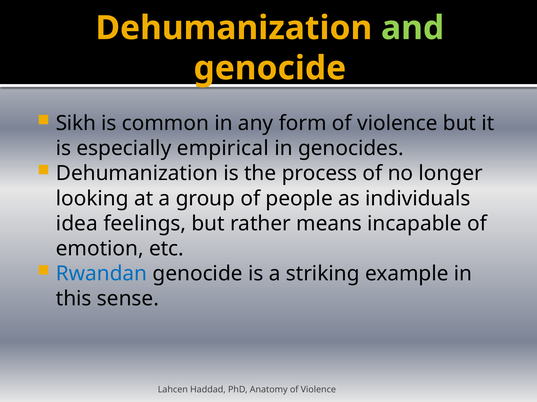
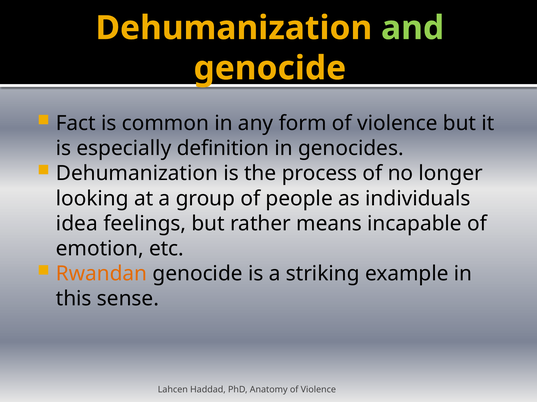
Sikh: Sikh -> Fact (76, 124)
empirical: empirical -> definition (223, 149)
Rwandan colour: blue -> orange (102, 274)
